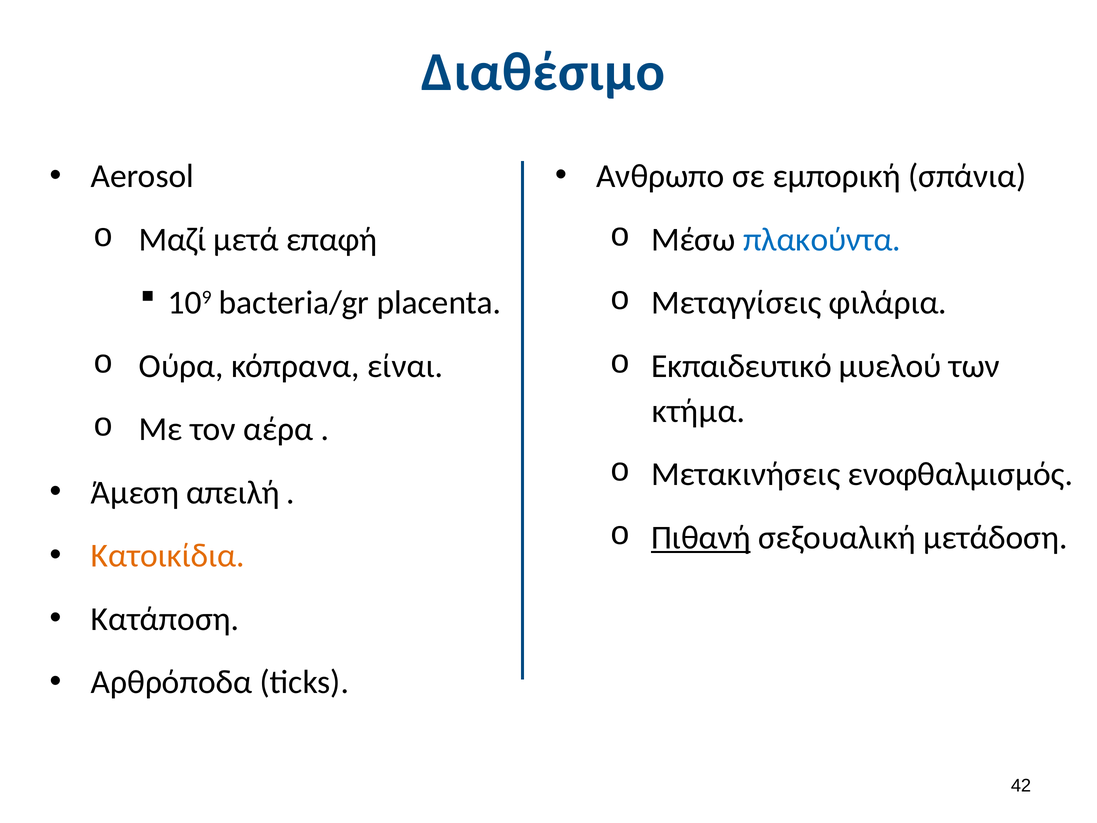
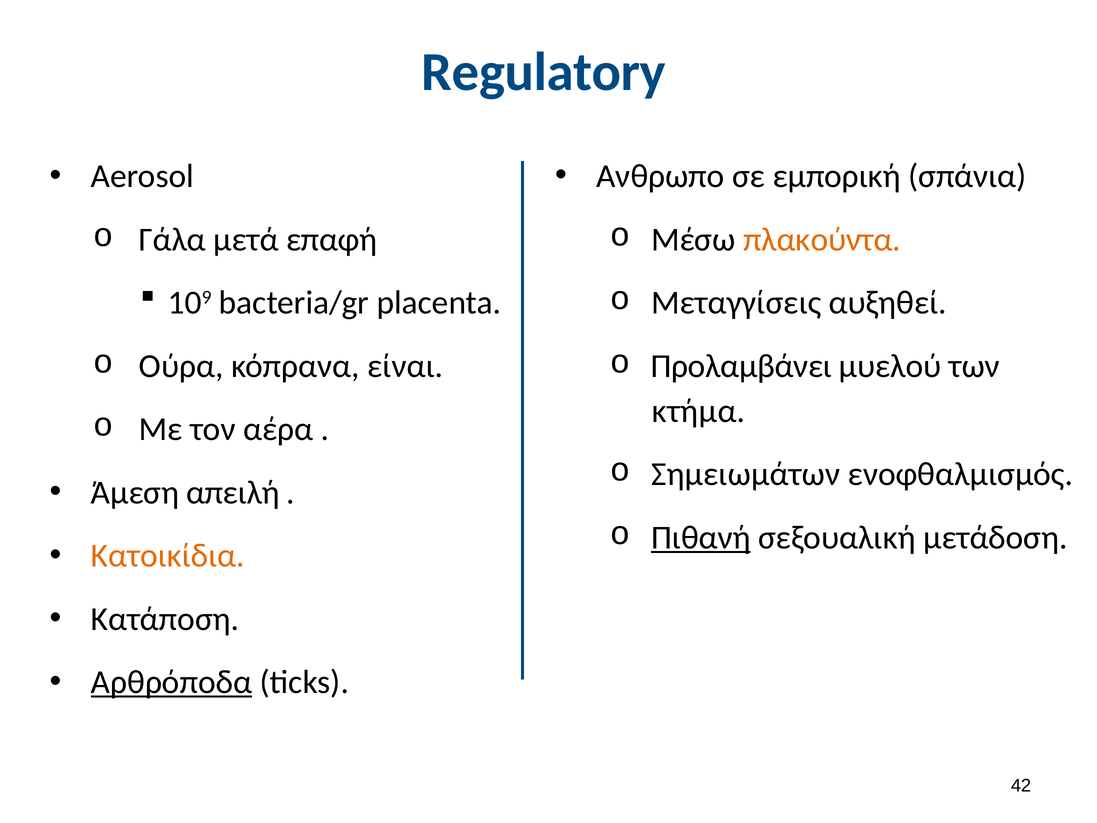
Διαθέσιμο: Διαθέσιμο -> Regulatory (544, 72)
Μαζί: Μαζί -> Γάλα (172, 239)
πλακούντα colour: blue -> orange (822, 239)
φιλάρια: φιλάρια -> αυξηθεί (888, 303)
Εκπαιδευτικό: Εκπαιδευτικό -> Προλαμβάνει (741, 366)
Μετακινήσεις: Μετακινήσεις -> Σημειωμάτων (746, 474)
Αρθρόποδα underline: none -> present (172, 682)
